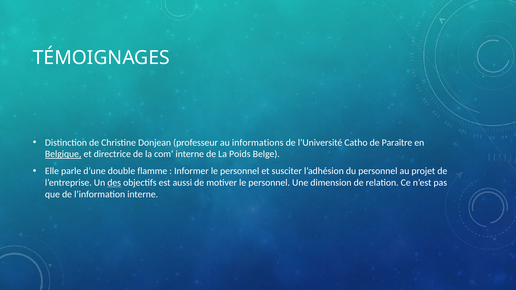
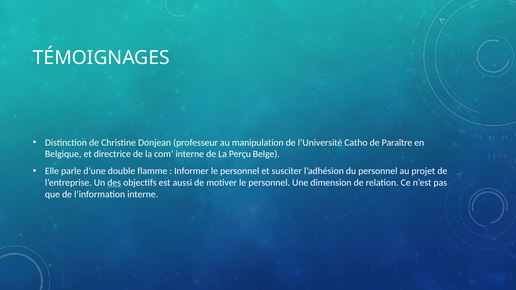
informations: informations -> manipulation (258, 143)
Belgique underline: present -> none (63, 154)
Poids: Poids -> Perçu (240, 154)
